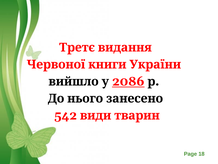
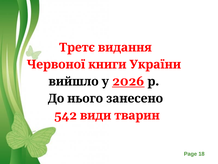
2086: 2086 -> 2026 (128, 81)
